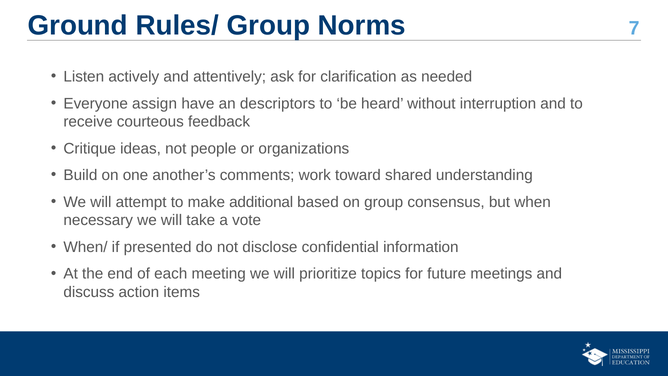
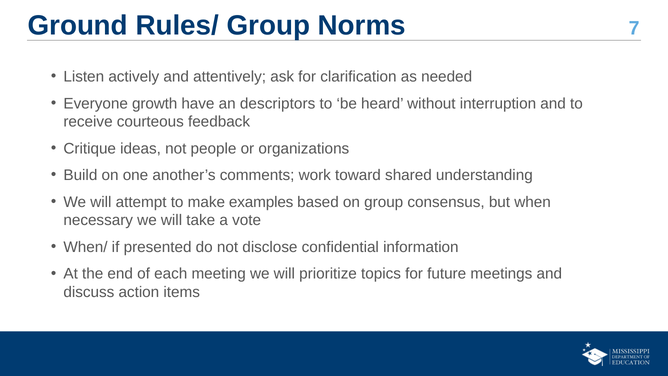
assign: assign -> growth (155, 103)
additional: additional -> examples (261, 202)
